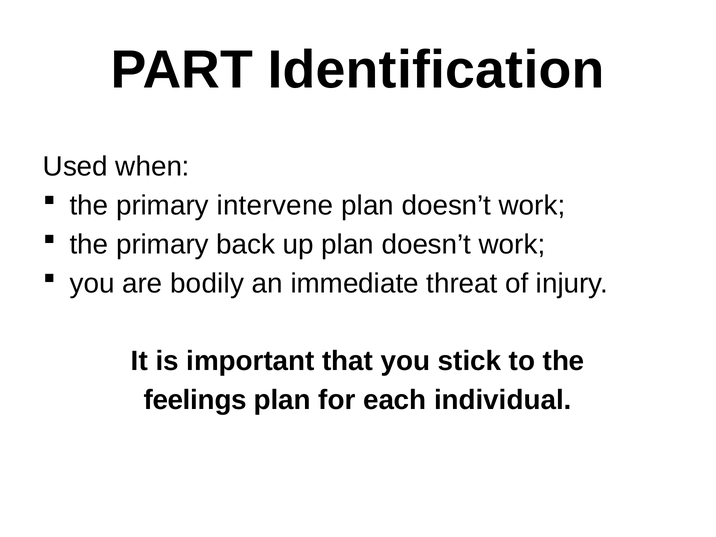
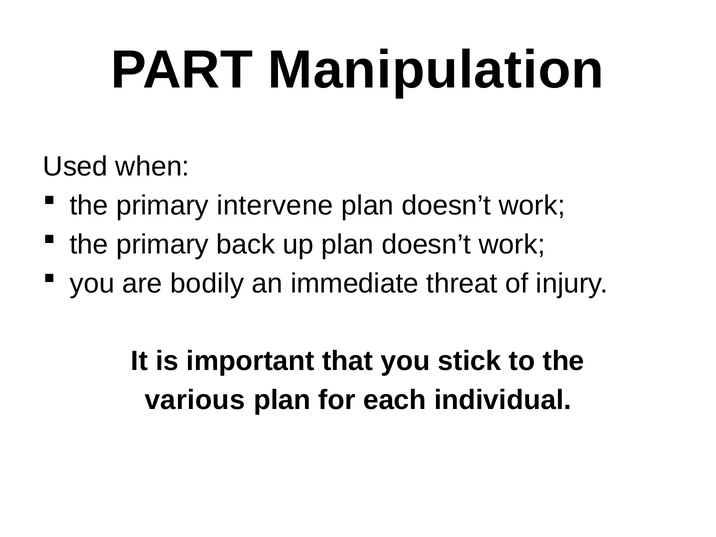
Identification: Identification -> Manipulation (436, 70)
feelings: feelings -> various (195, 400)
